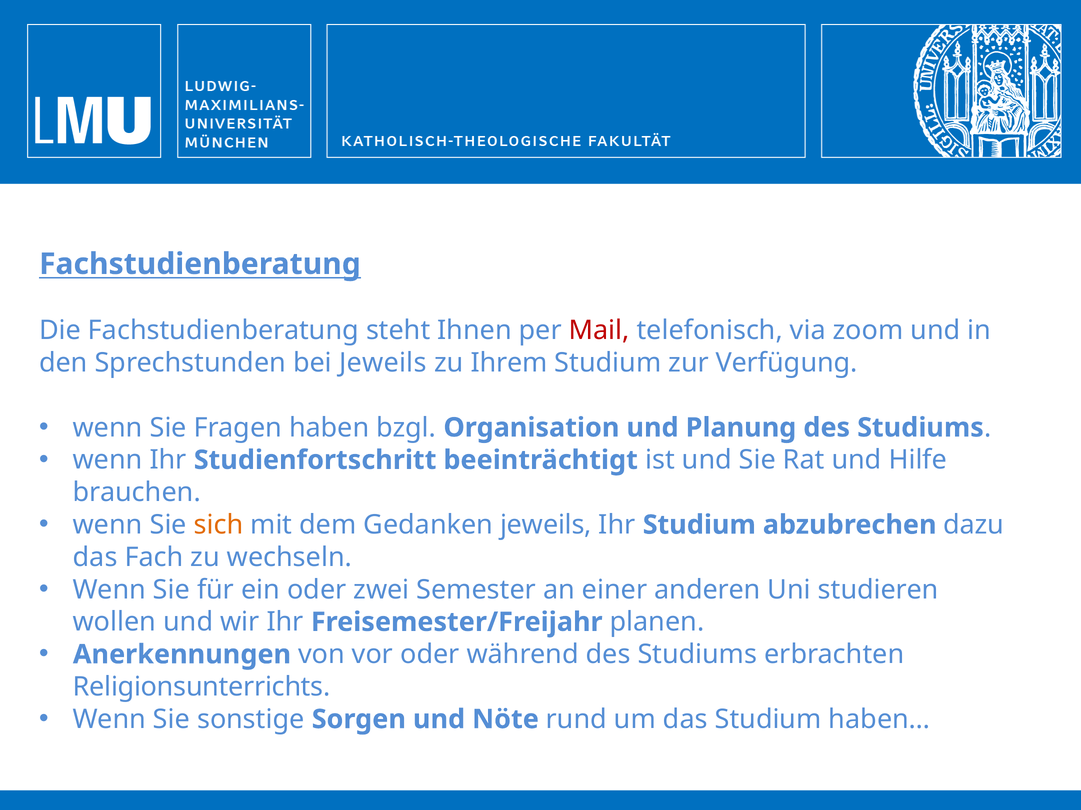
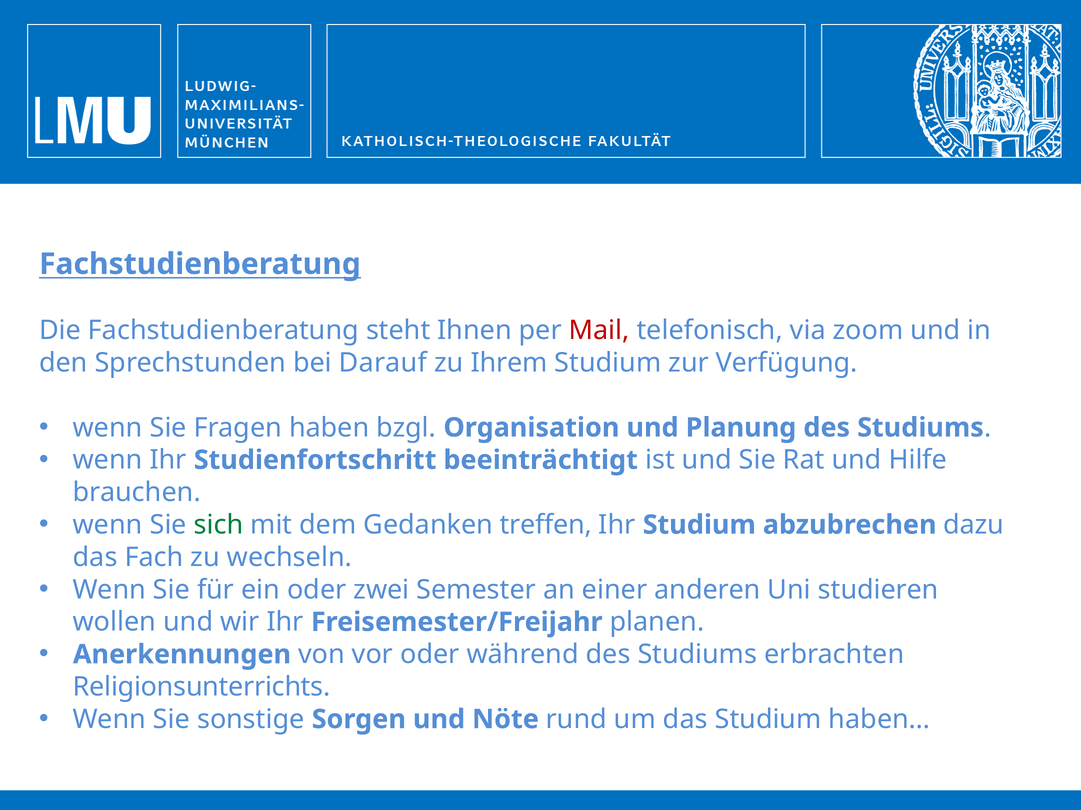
bei Jeweils: Jeweils -> Darauf (383, 363)
sich colour: orange -> green (218, 525)
Gedanken jeweils: jeweils -> treffen (546, 525)
